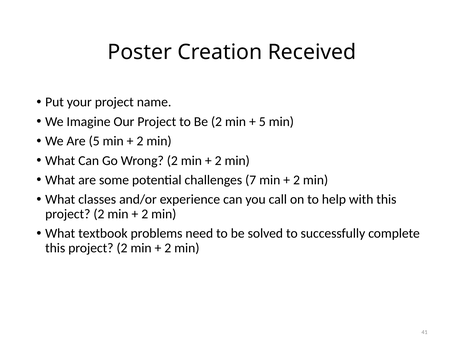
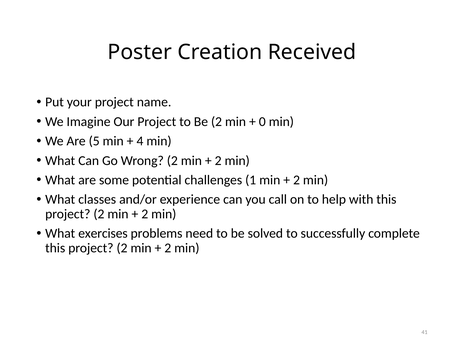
5: 5 -> 0 (262, 122)
2: 2 -> 4 (140, 141)
7: 7 -> 1 (251, 180)
textbook: textbook -> exercises (103, 234)
